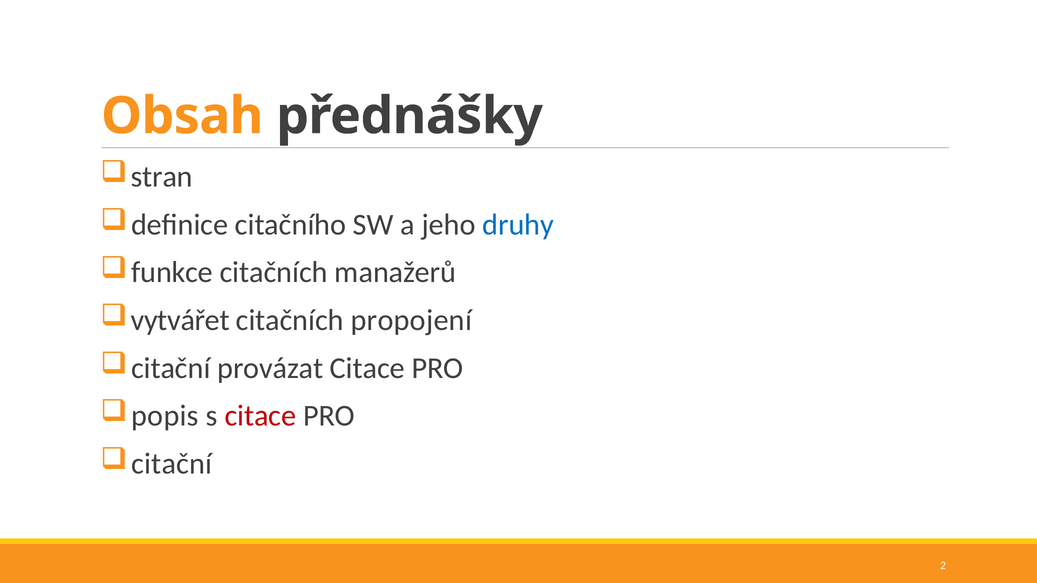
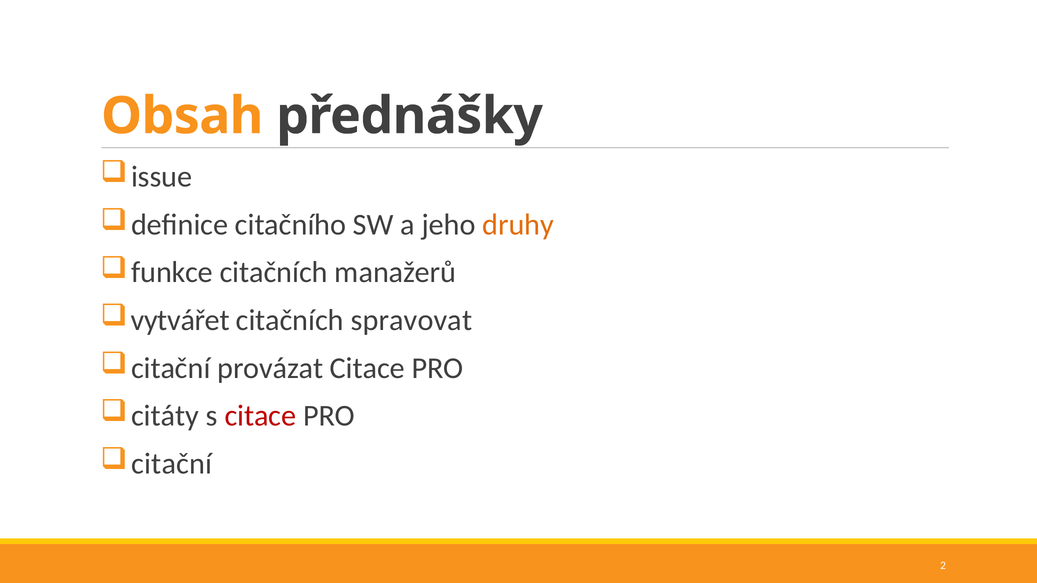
stran: stran -> issue (162, 177)
druhy colour: blue -> orange (518, 225)
propojení: propojení -> spravovat (411, 320)
popis: popis -> citáty (165, 416)
